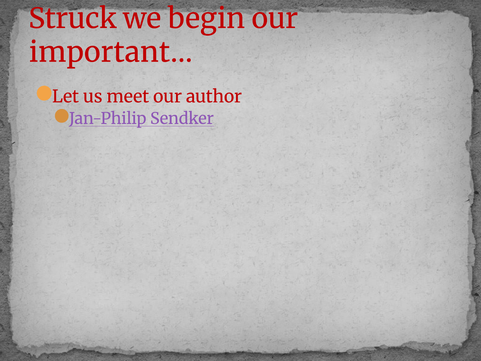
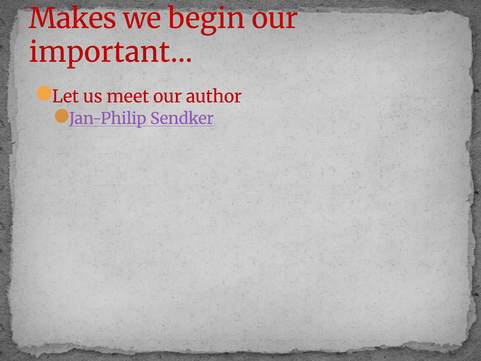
Struck: Struck -> Makes (73, 19)
